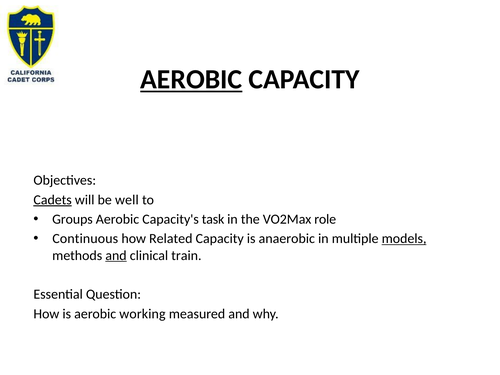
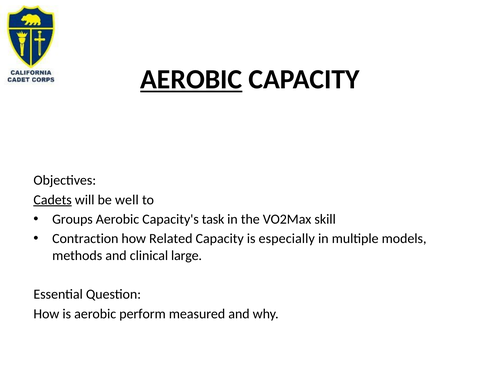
role: role -> skill (325, 219)
Continuous: Continuous -> Contraction (85, 239)
anaerobic: anaerobic -> especially (287, 239)
models underline: present -> none (404, 239)
and underline: present -> none (116, 255)
train: train -> large (187, 255)
working: working -> perform (143, 314)
